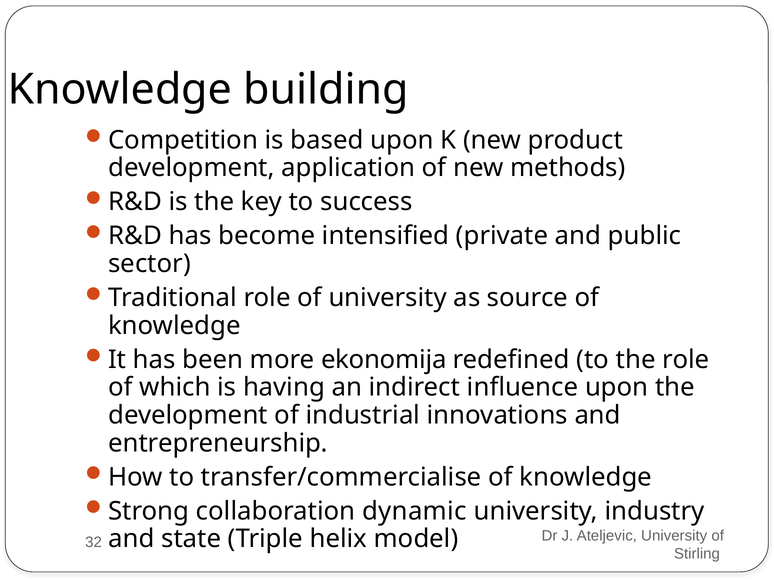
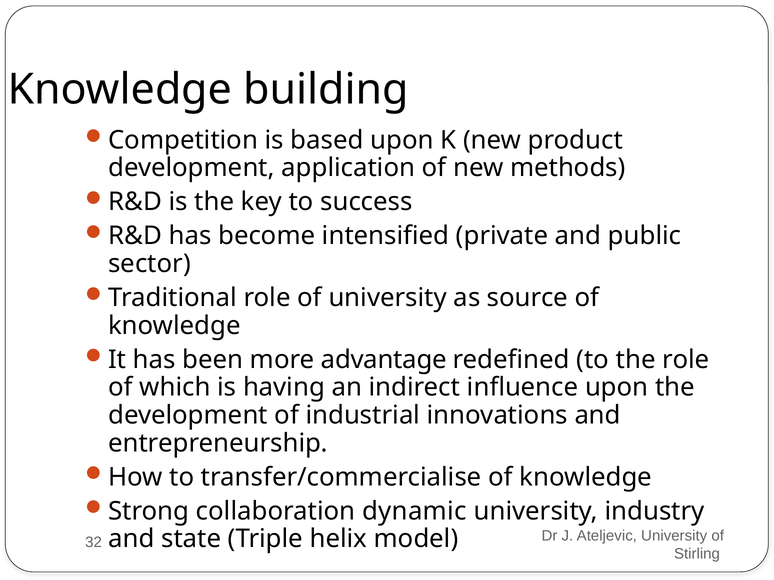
ekonomija: ekonomija -> advantage (384, 360)
